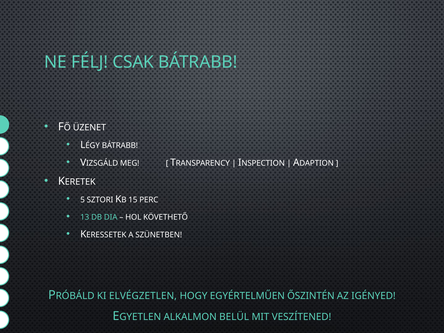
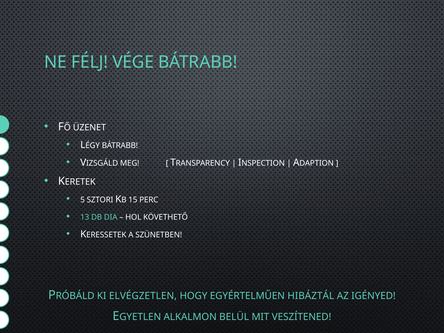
CSAK: CSAK -> VÉGE (133, 62)
ŐSZINTÉN: ŐSZINTÉN -> HIBÁZTÁL (311, 296)
